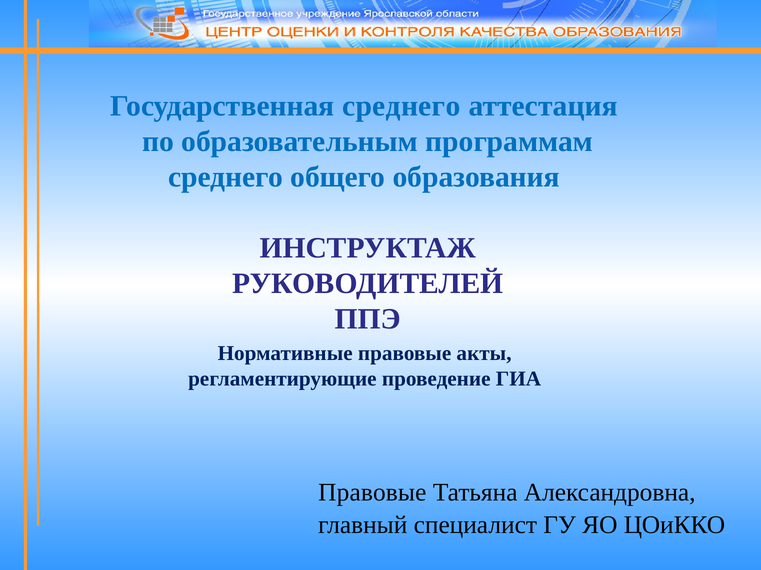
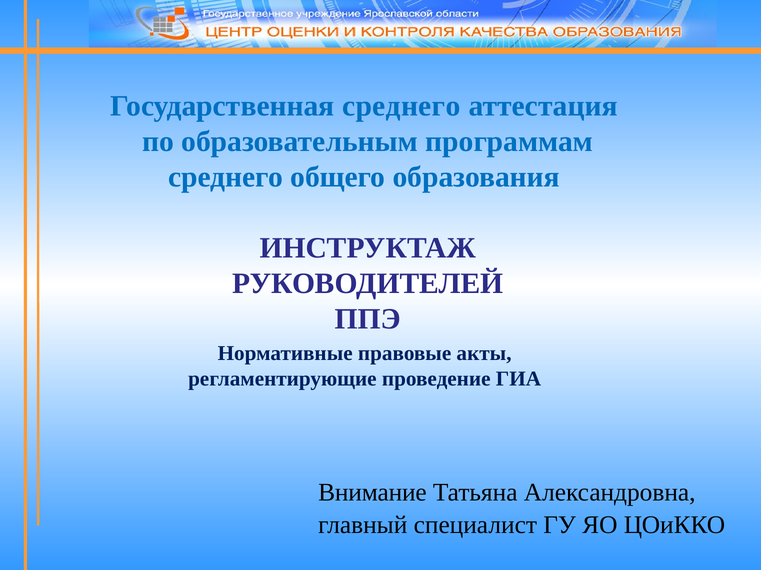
Правовые: Правовые -> Внимание (372, 493)
